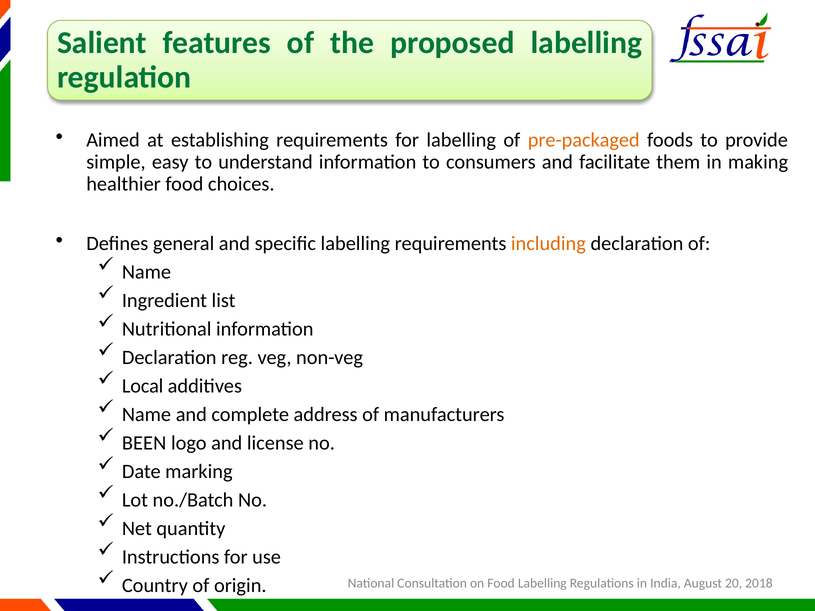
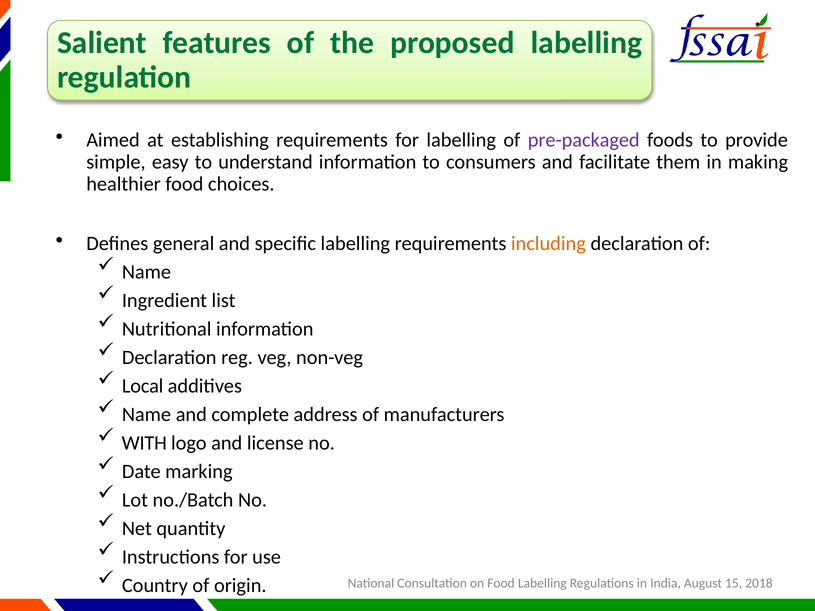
pre-packaged colour: orange -> purple (584, 140)
BEEN: BEEN -> WITH (144, 443)
20: 20 -> 15 (734, 584)
